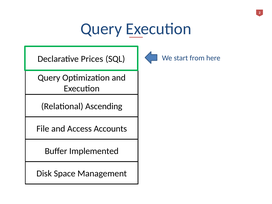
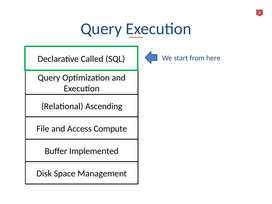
Prices: Prices -> Called (92, 59)
Accounts: Accounts -> Compute (110, 129)
